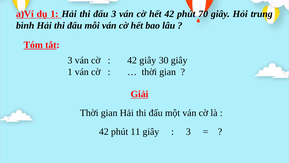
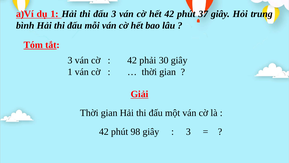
70: 70 -> 37 (203, 14)
42 giây: giây -> phải (148, 60)
11: 11 -> 98 (135, 131)
